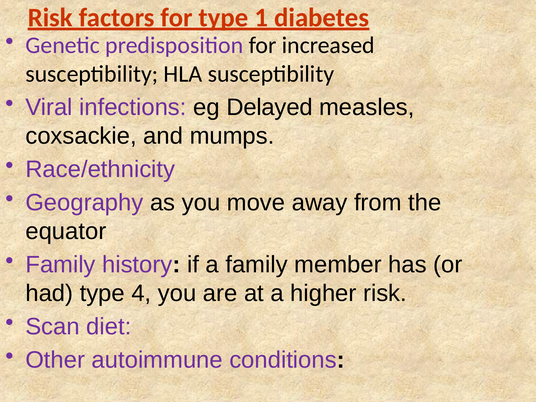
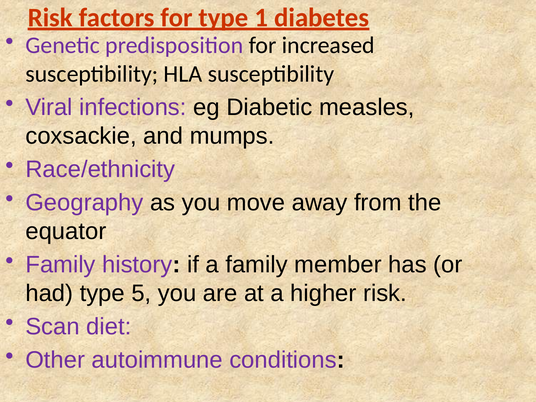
Delayed: Delayed -> Diabetic (269, 107)
4: 4 -> 5 (141, 293)
